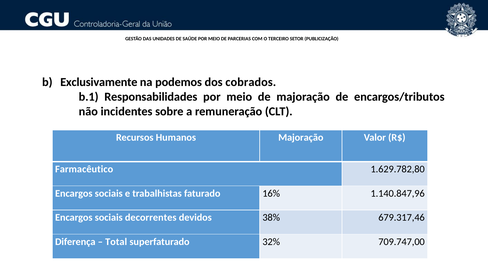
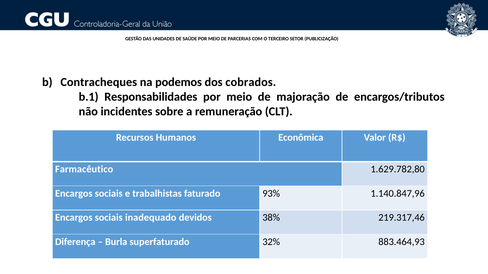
Exclusivamente: Exclusivamente -> Contracheques (99, 82)
Humanos Majoração: Majoração -> Econômica (301, 138)
16%: 16% -> 93% (271, 194)
decorrentes: decorrentes -> inadequado (151, 218)
679.317,46: 679.317,46 -> 219.317,46 (402, 218)
Total: Total -> Burla (116, 242)
709.747,00: 709.747,00 -> 883.464,93 (402, 242)
